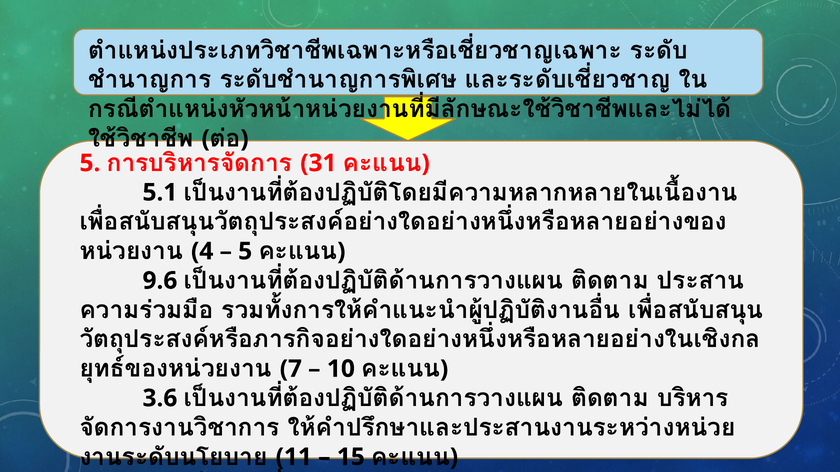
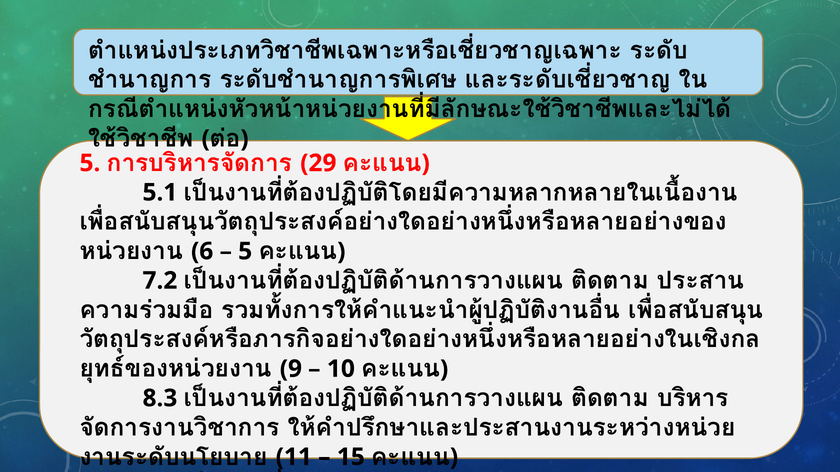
31: 31 -> 29 (318, 163)
4: 4 -> 6 (202, 252)
9.6: 9.6 -> 7.2 (160, 281)
7: 7 -> 9 (291, 369)
3.6: 3.6 -> 8.3 (160, 399)
